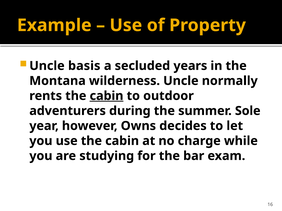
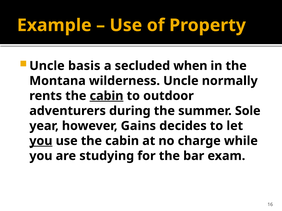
years: years -> when (190, 66)
Owns: Owns -> Gains (138, 126)
you underline: none -> present (41, 141)
